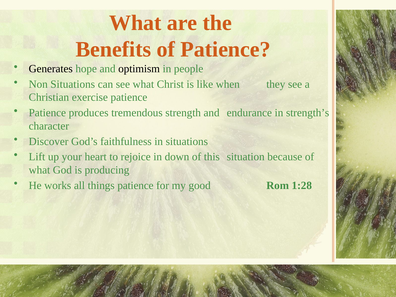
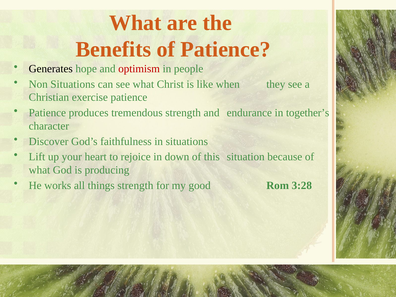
optimism colour: black -> red (139, 69)
strength’s: strength’s -> together’s (308, 113)
things patience: patience -> strength (135, 185)
1:28: 1:28 -> 3:28 (302, 185)
